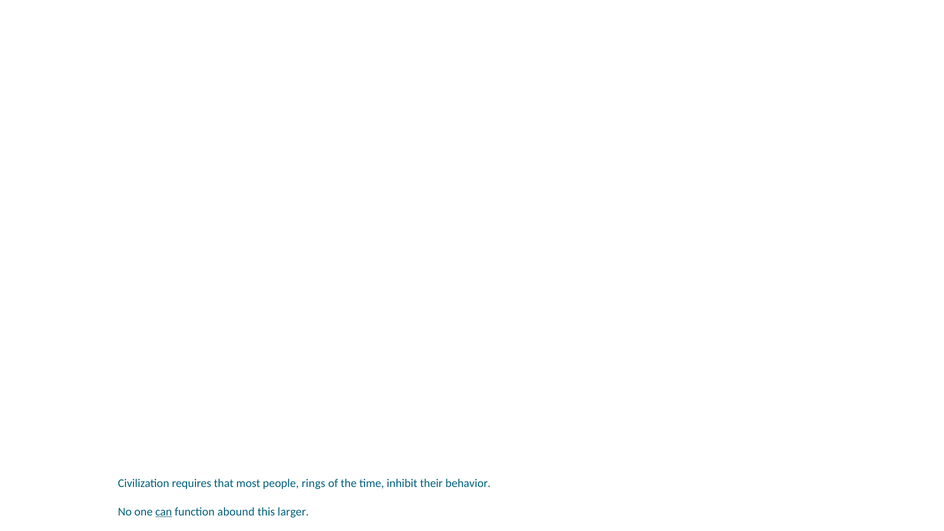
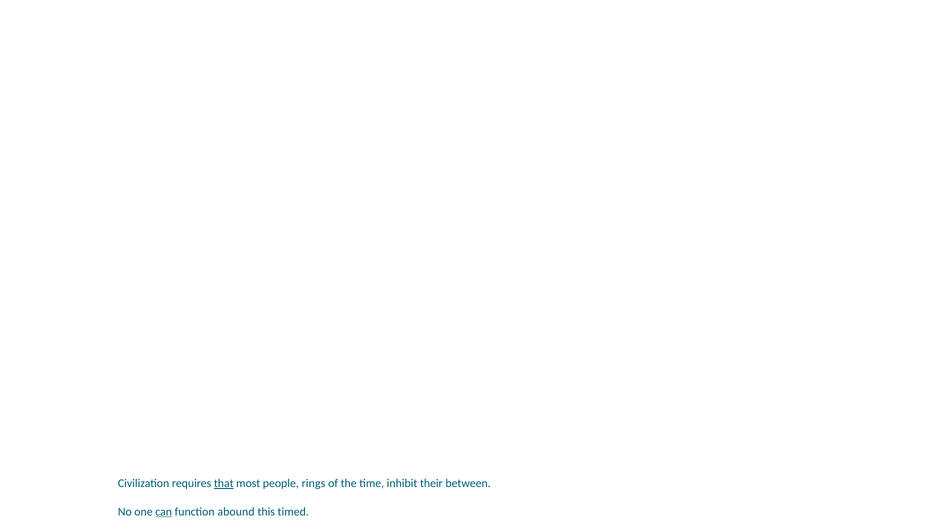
that underline: none -> present (224, 483)
behavior: behavior -> between (468, 483)
larger: larger -> timed (293, 512)
